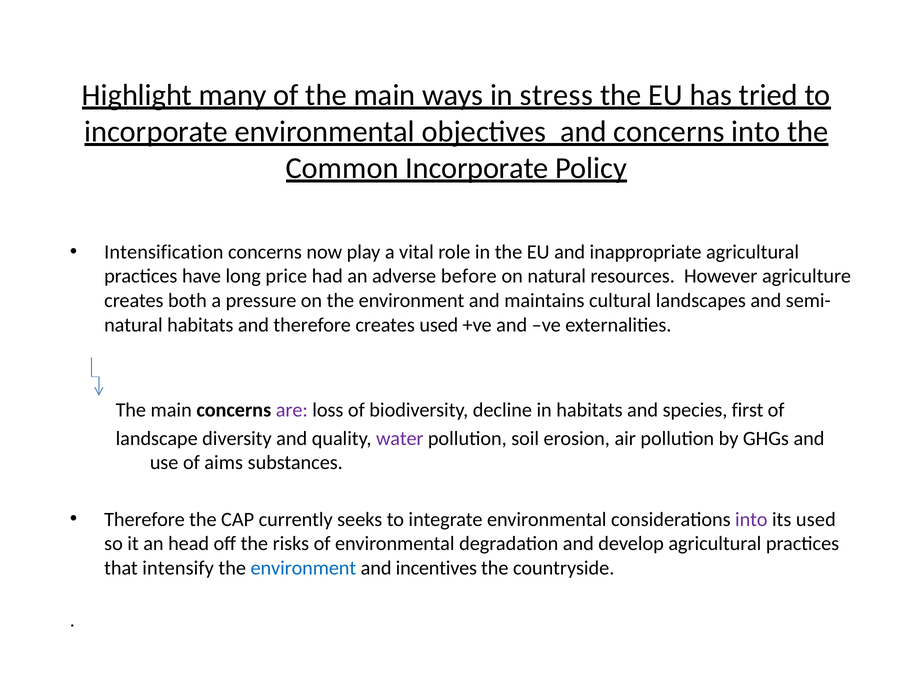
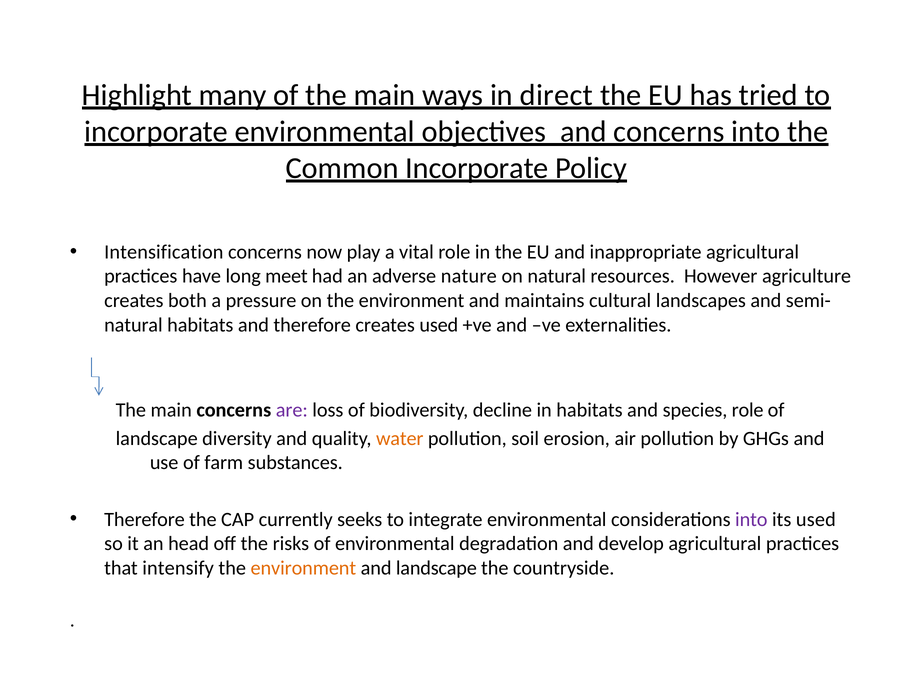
stress: stress -> direct (556, 95)
price: price -> meet (286, 276)
before: before -> nature (469, 276)
species first: first -> role (748, 410)
water colour: purple -> orange (400, 438)
aims: aims -> farm (224, 463)
environment colour: blue -> orange (303, 568)
and incentives: incentives -> landscape (436, 568)
